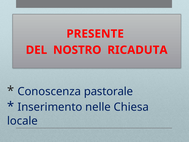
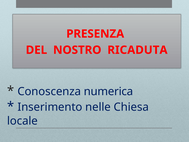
PRESENTE: PRESENTE -> PRESENZA (95, 34)
pastorale: pastorale -> numerica (108, 91)
